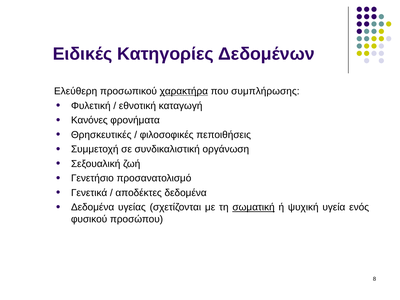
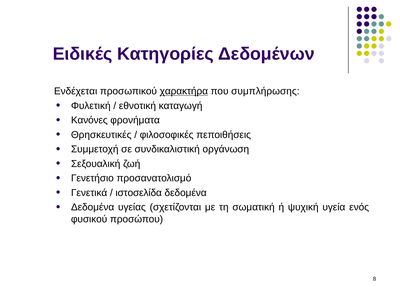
Ελεύθερη: Ελεύθερη -> Ενδέχεται (76, 91)
αποδέκτες: αποδέκτες -> ιστοσελίδα (139, 193)
σωματική underline: present -> none (254, 207)
